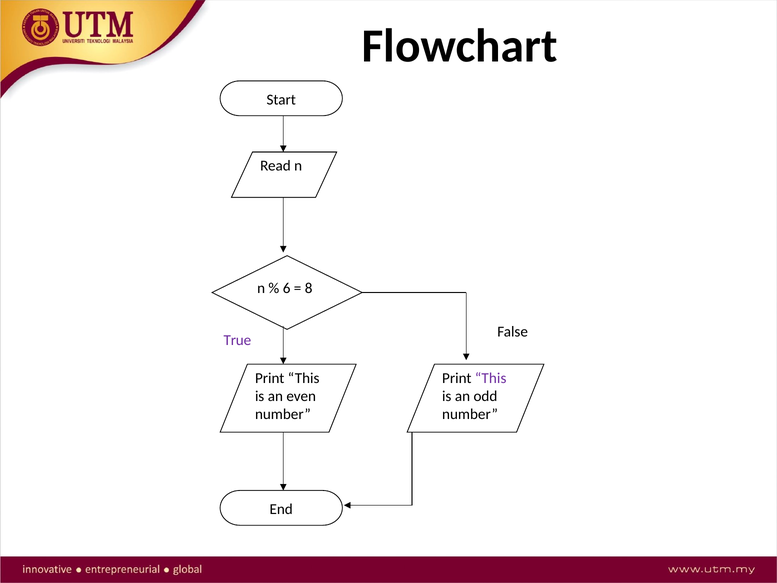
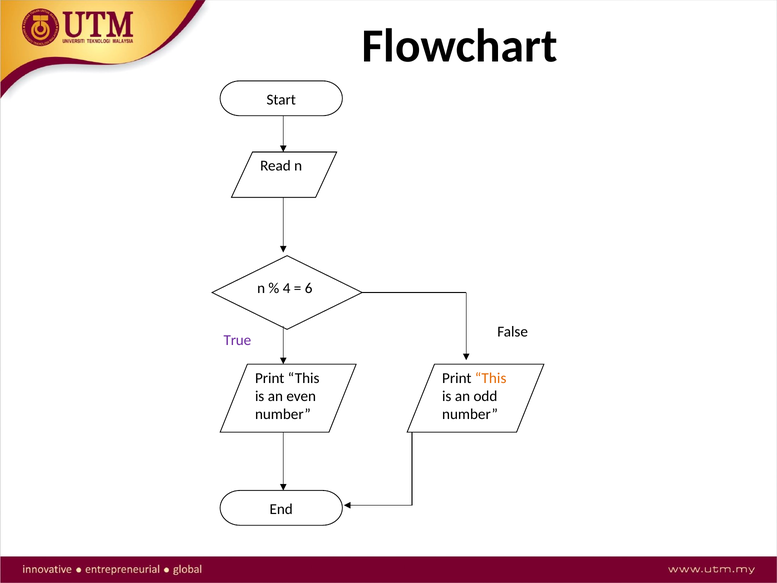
6: 6 -> 4 (287, 288)
8: 8 -> 6 (309, 288)
This colour: purple -> orange (491, 378)
